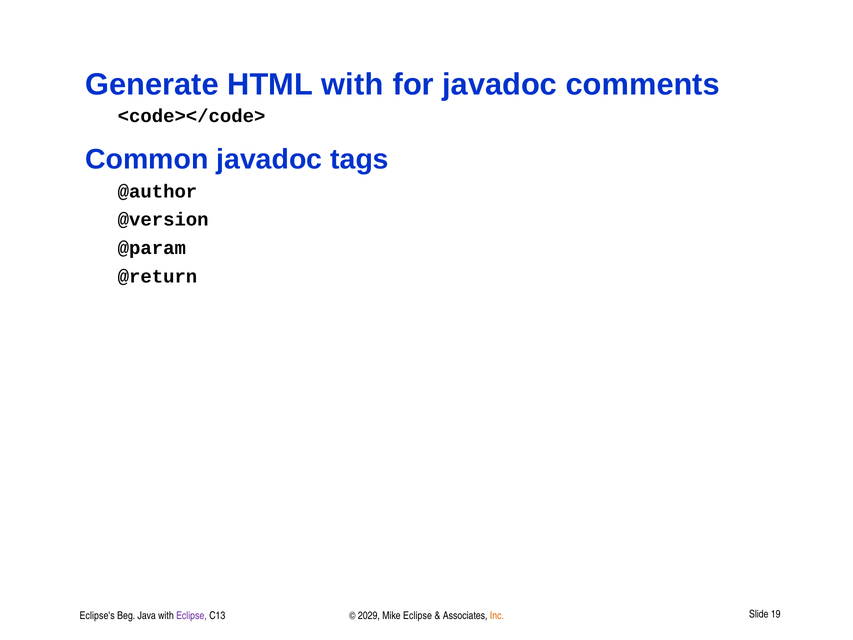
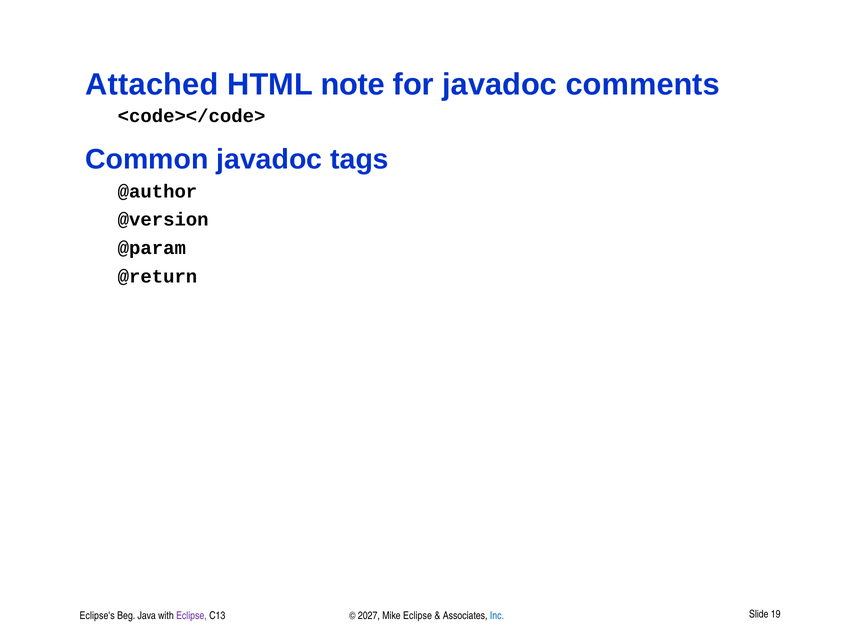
Generate: Generate -> Attached (152, 85)
HTML with: with -> note (353, 85)
2029: 2029 -> 2027 (369, 616)
Inc colour: orange -> blue (497, 616)
